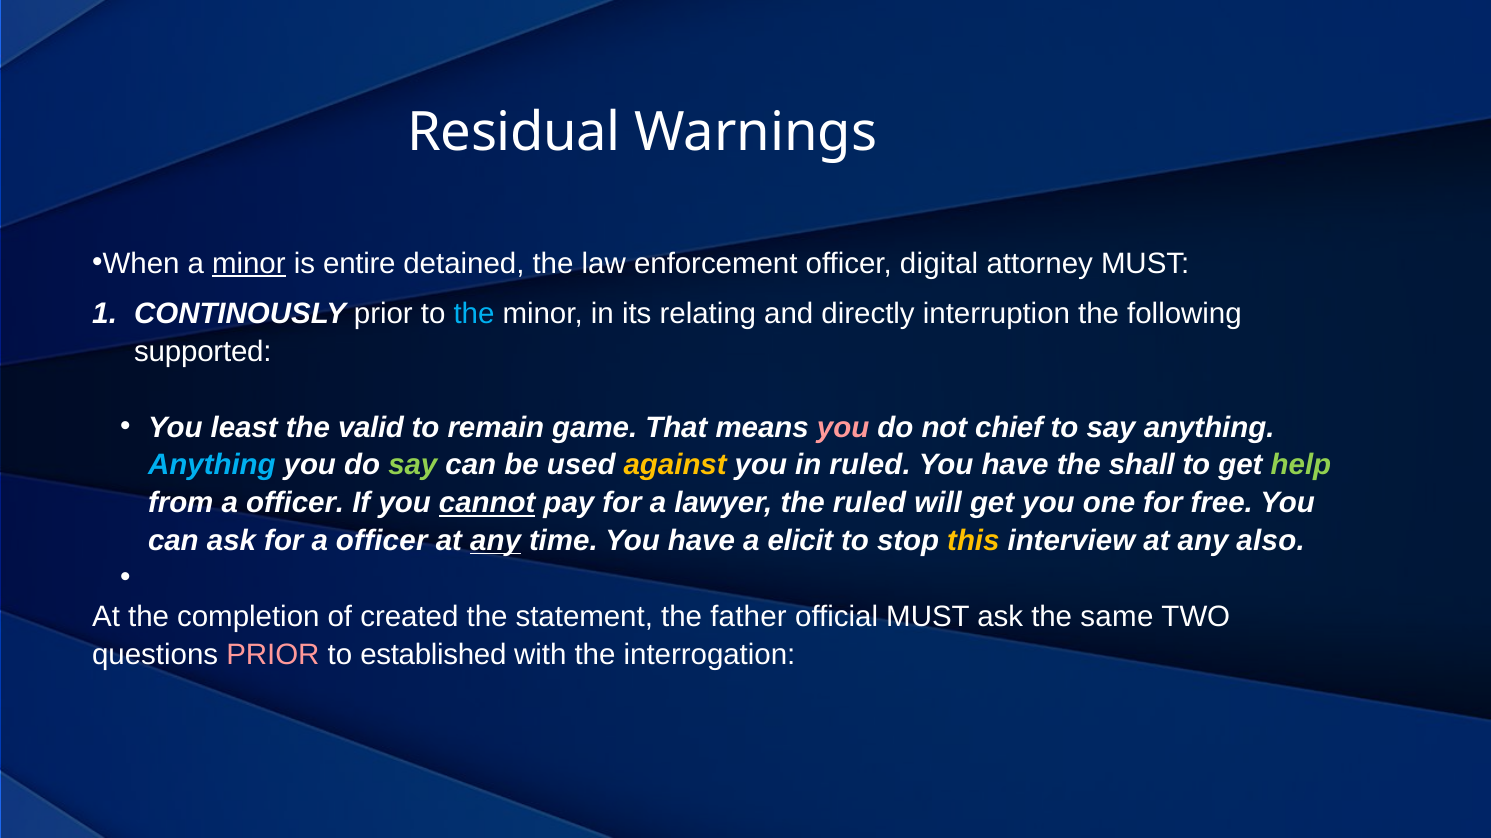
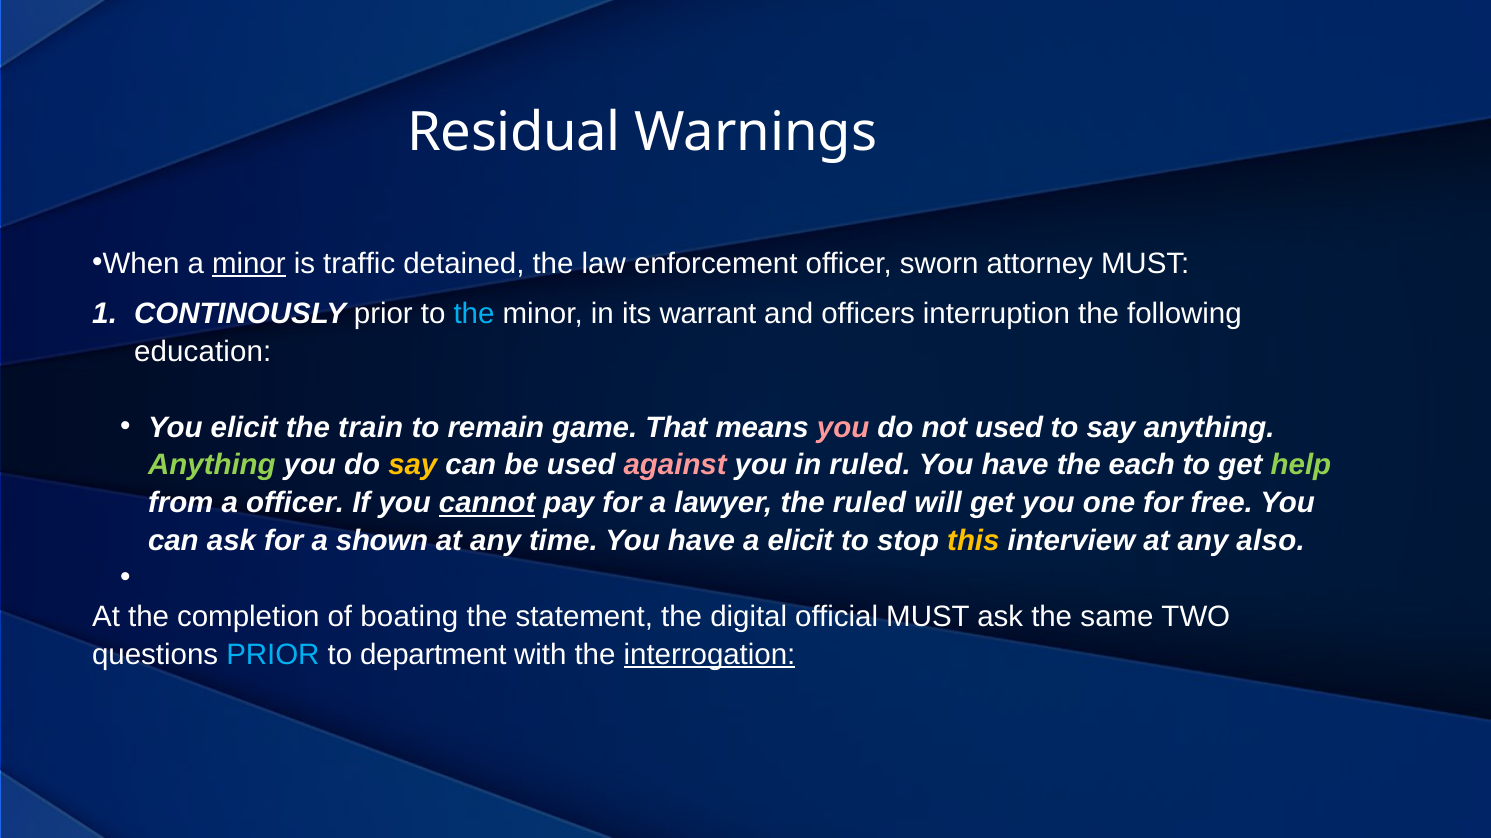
entire: entire -> traffic (359, 264)
digital: digital -> sworn (939, 264)
relating: relating -> warrant (708, 314)
directly: directly -> officers (868, 314)
supported: supported -> education (203, 352)
You least: least -> elicit (244, 428)
valid: valid -> train (371, 428)
not chief: chief -> used (1009, 428)
Anything colour: light blue -> light green (212, 466)
say colour: light green -> yellow (413, 466)
against colour: yellow -> pink (675, 466)
shall: shall -> each (1142, 466)
for a officer: officer -> shown (382, 541)
any underline: present -> none (496, 541)
created: created -> boating (409, 617)
father: father -> digital (749, 617)
PRIOR colour: pink -> light blue (273, 655)
established: established -> department (433, 655)
interrogation underline: none -> present (709, 655)
